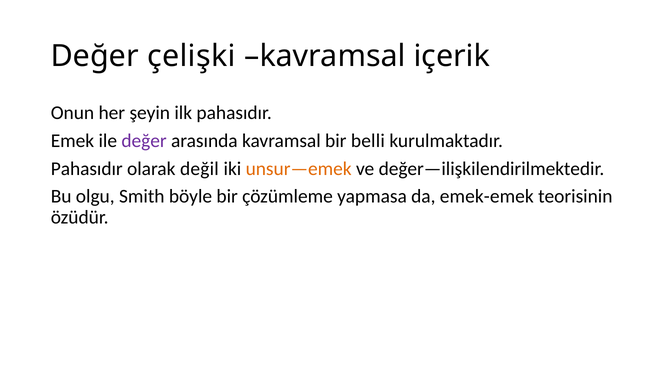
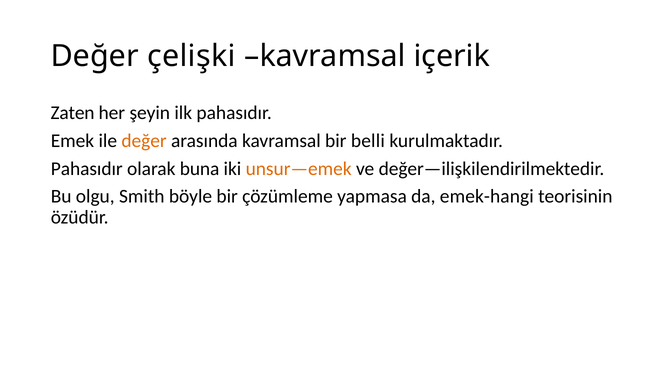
Onun: Onun -> Zaten (73, 113)
değer colour: purple -> orange (144, 141)
değil: değil -> buna (200, 168)
emek-emek: emek-emek -> emek-hangi (487, 196)
